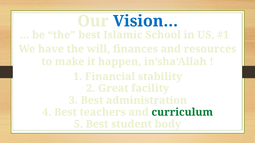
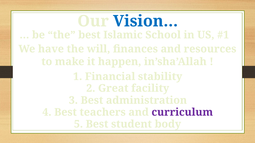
curriculum colour: green -> purple (182, 113)
